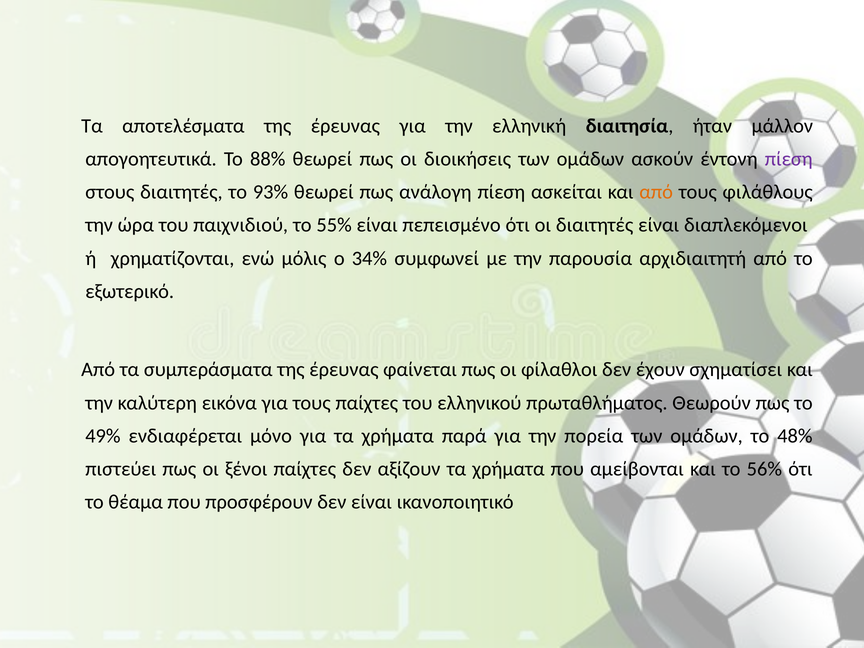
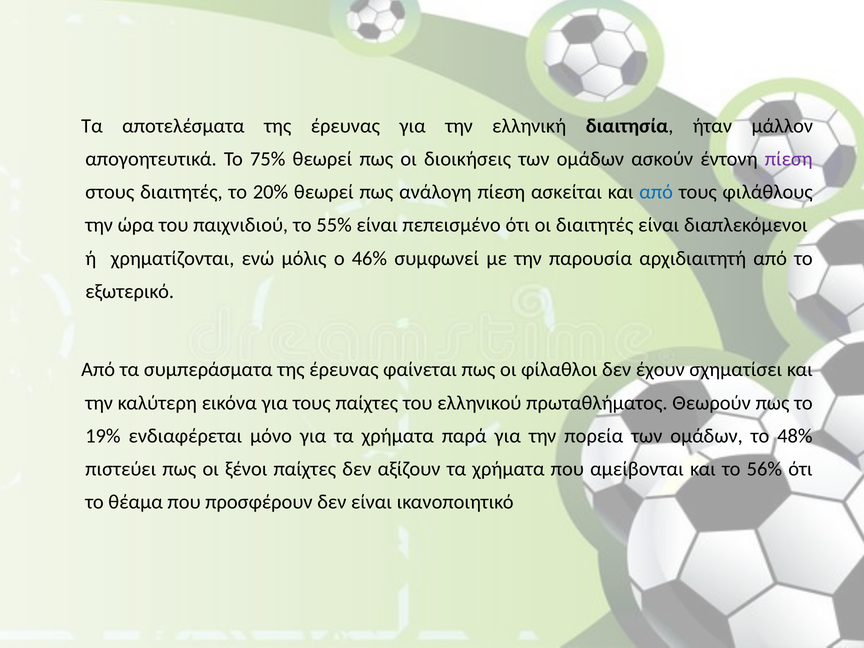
88%: 88% -> 75% (268, 159)
93%: 93% -> 20% (271, 192)
από colour: orange -> blue (656, 192)
34%: 34% -> 46% (369, 258)
49%: 49% -> 19% (103, 436)
